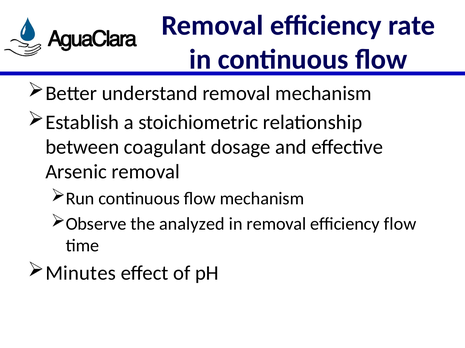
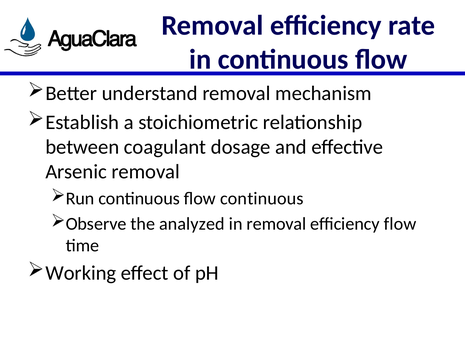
flow mechanism: mechanism -> continuous (262, 199)
Minutes: Minutes -> Working (81, 274)
